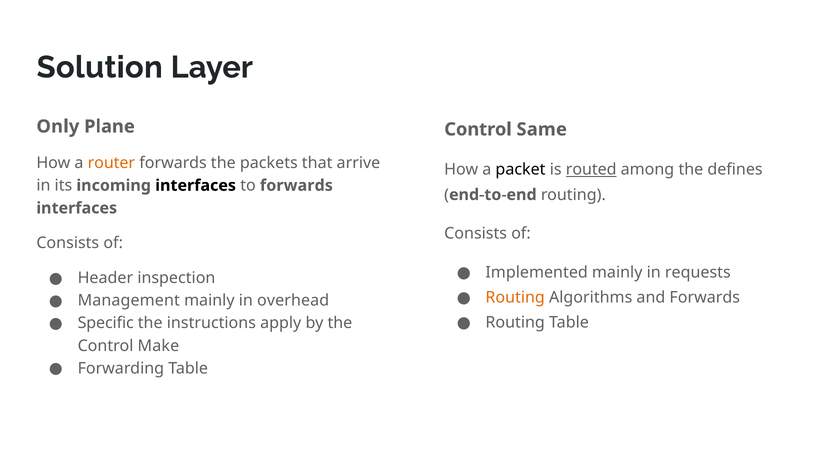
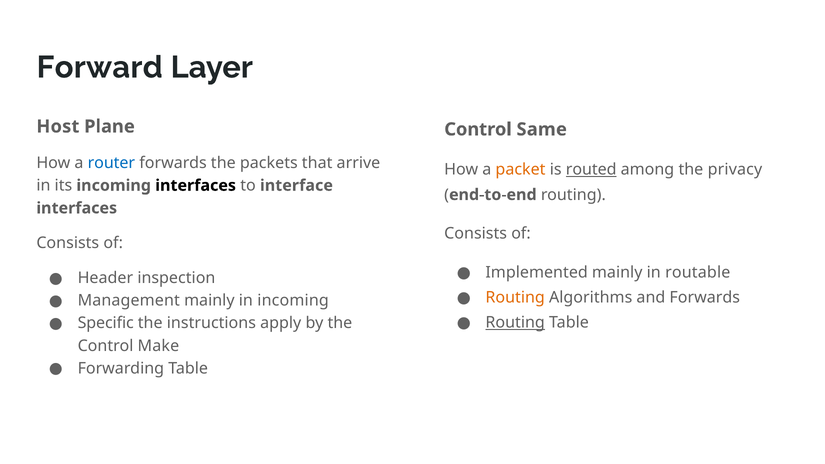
Solution: Solution -> Forward (100, 67)
Only: Only -> Host (58, 127)
router colour: orange -> blue (111, 163)
packet colour: black -> orange (521, 170)
defines: defines -> privacy (735, 170)
to forwards: forwards -> interface (296, 186)
requests: requests -> routable (698, 272)
in overhead: overhead -> incoming (293, 301)
Routing underline: none -> present (515, 323)
